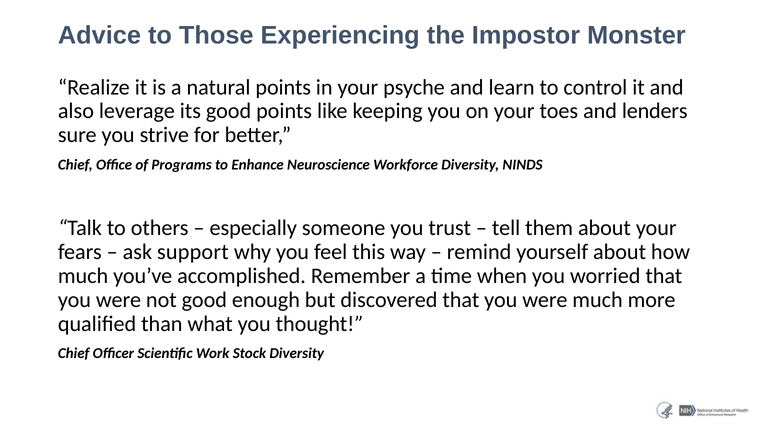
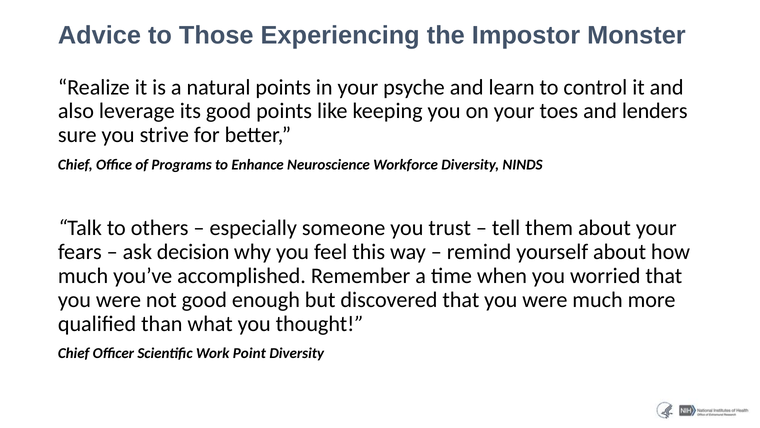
support: support -> decision (193, 252)
Stock: Stock -> Point (249, 353)
